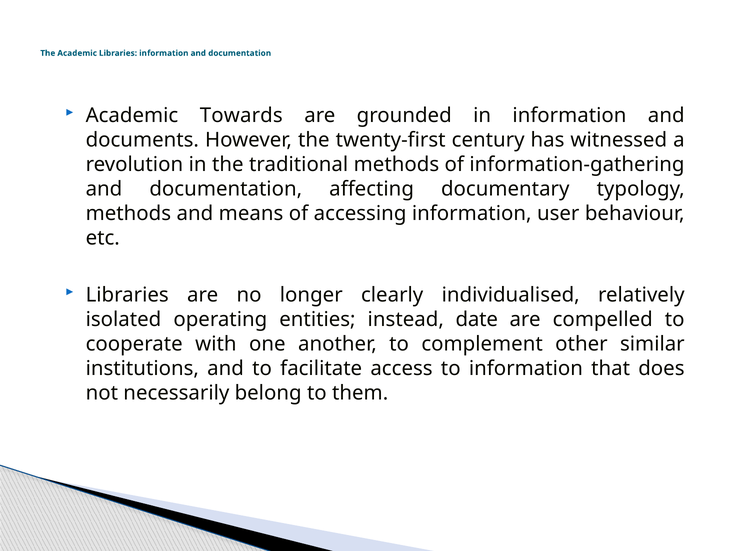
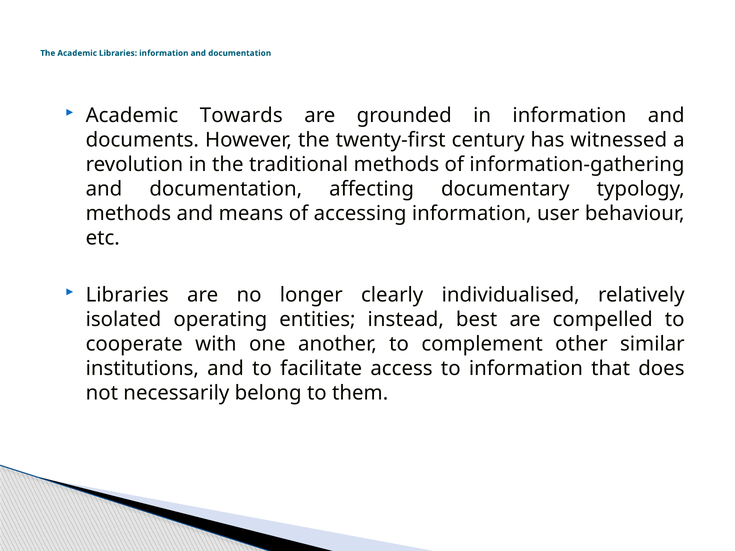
date: date -> best (477, 320)
